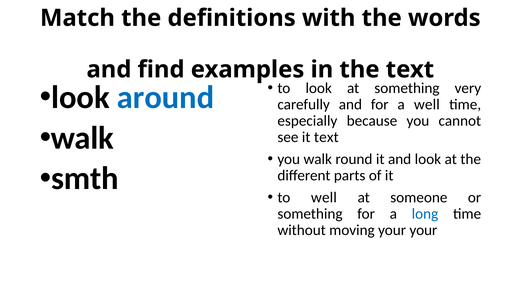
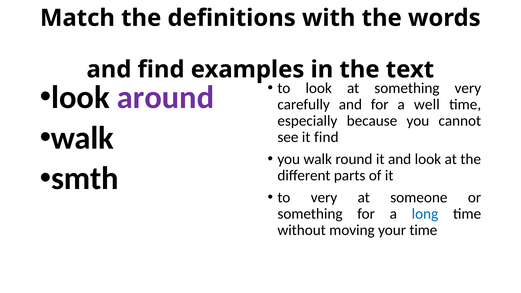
around colour: blue -> purple (166, 97)
it text: text -> find (326, 137)
to well: well -> very (324, 197)
your your: your -> time (423, 230)
